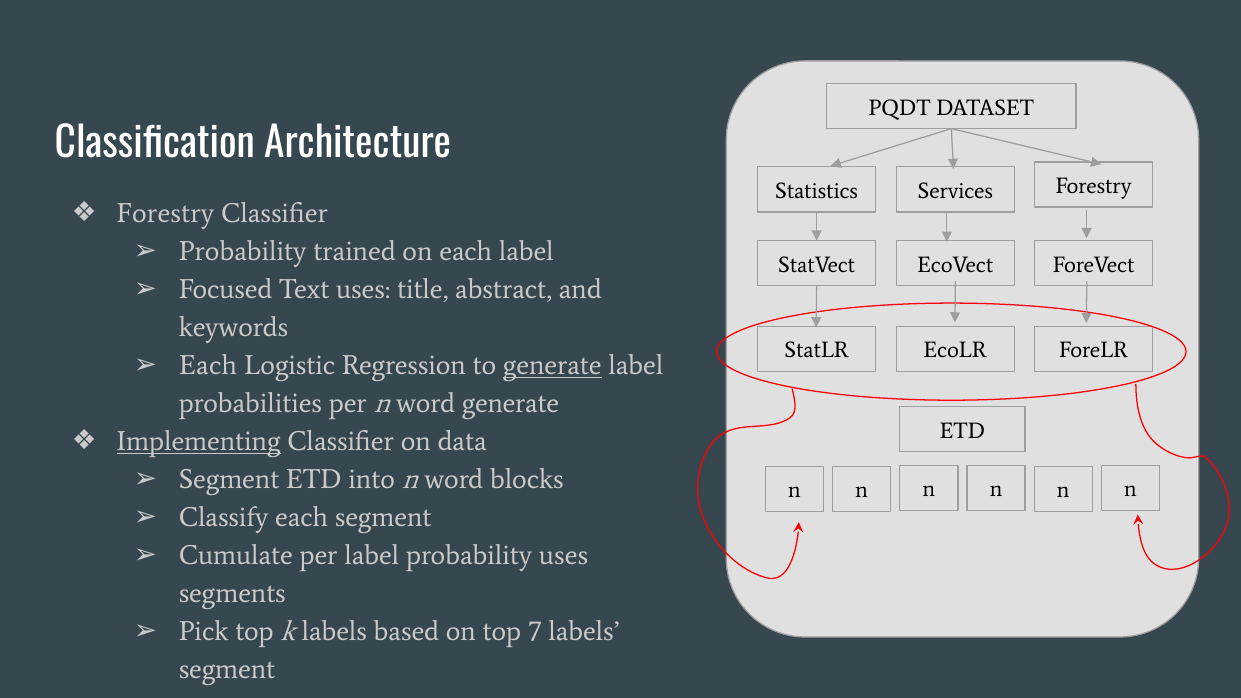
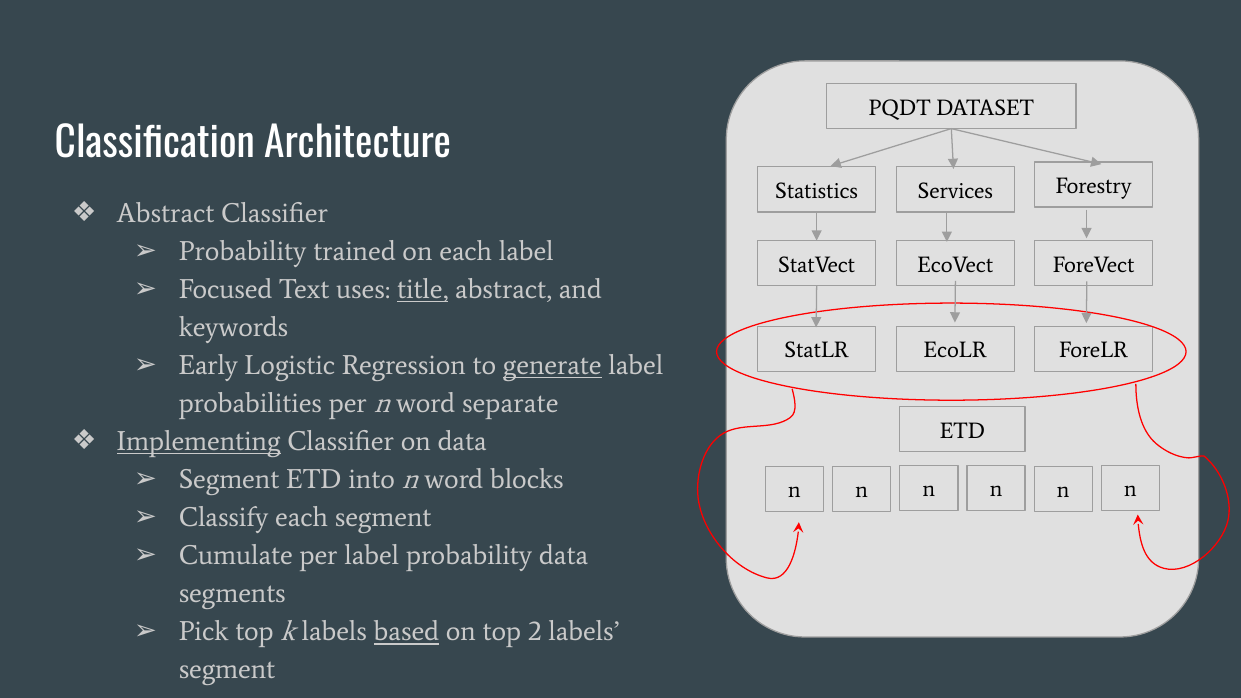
Forestry: Forestry -> Abstract (166, 214)
title underline: none -> present (423, 290)
Each: Each -> Early (208, 366)
word generate: generate -> separate (510, 404)
probability uses: uses -> data (564, 556)
based underline: none -> present (406, 632)
7: 7 -> 2 (535, 632)
